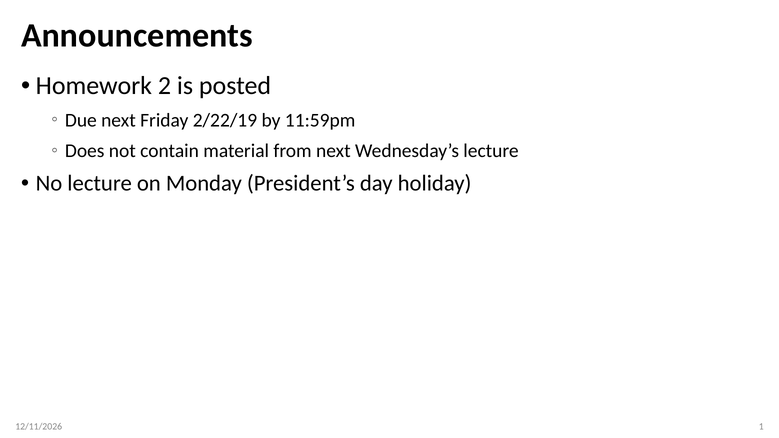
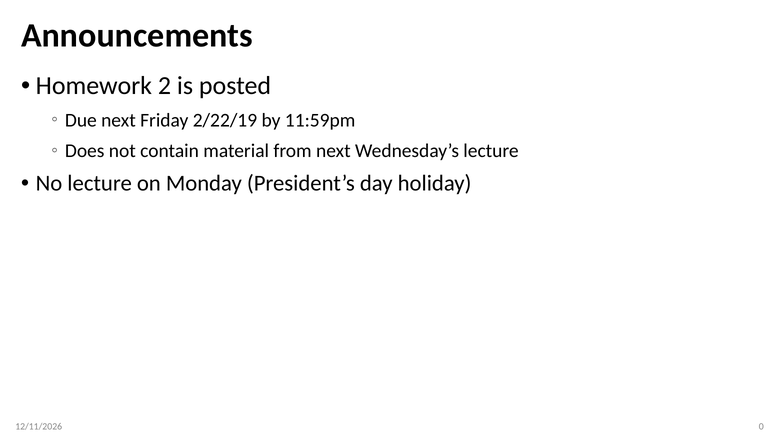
1: 1 -> 0 (761, 427)
